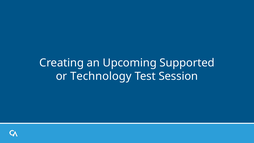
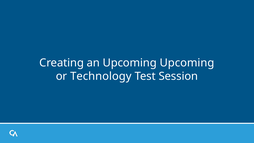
Upcoming Supported: Supported -> Upcoming (187, 63)
